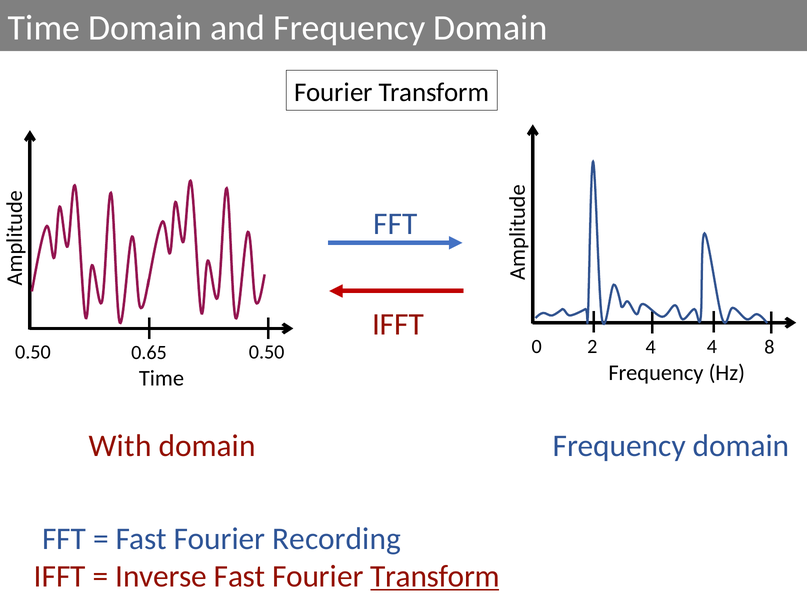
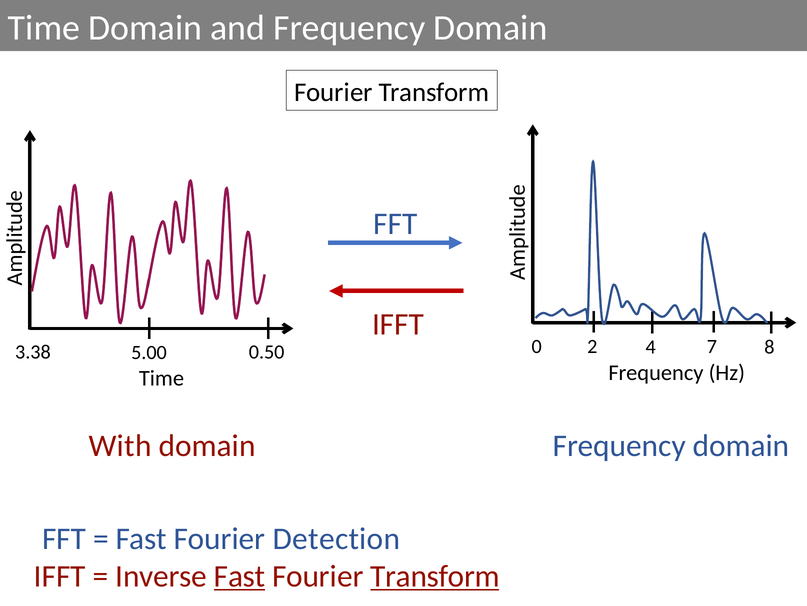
0 4: 4 -> 7 (712, 346)
0.50: 0.50 -> 3.38 (33, 352)
0.65: 0.65 -> 5.00 (149, 352)
Recording: Recording -> Detection (337, 538)
Fast underline: none -> present (240, 576)
